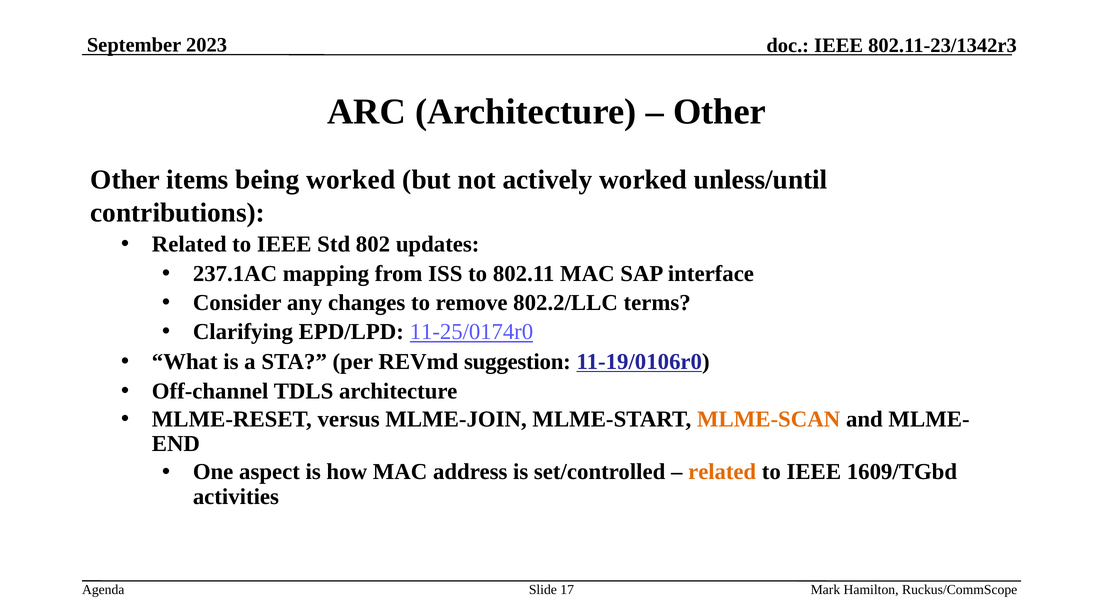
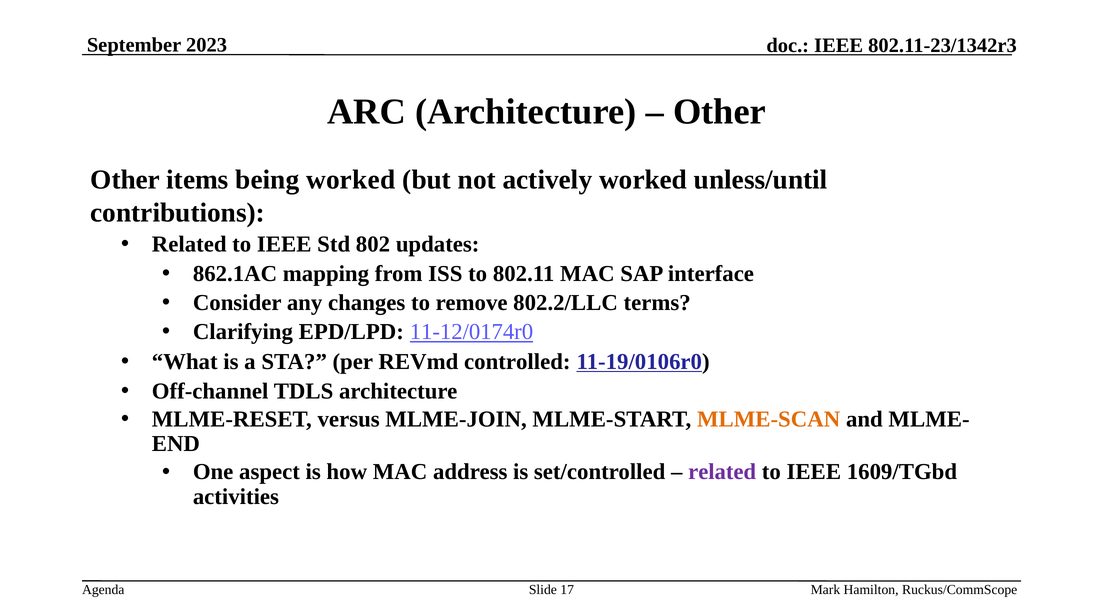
237.1AC: 237.1AC -> 862.1AC (235, 274)
11-25/0174r0: 11-25/0174r0 -> 11-12/0174r0 (471, 332)
suggestion: suggestion -> controlled (517, 362)
related colour: orange -> purple (722, 472)
